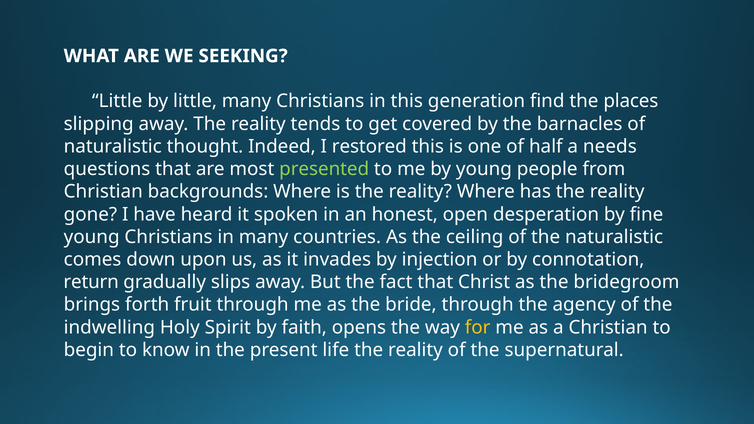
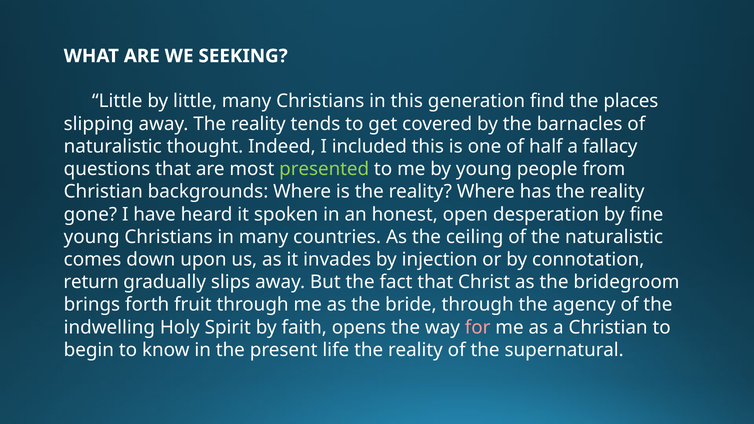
restored: restored -> included (369, 147)
needs: needs -> fallacy (610, 147)
for colour: yellow -> pink (478, 327)
